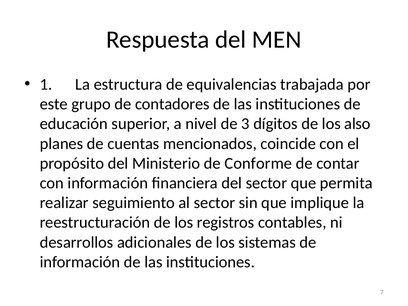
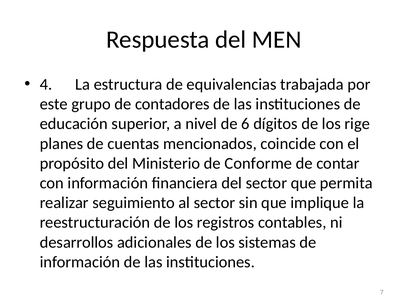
1: 1 -> 4 (46, 84)
3: 3 -> 6 (245, 124)
also: also -> rige (357, 124)
